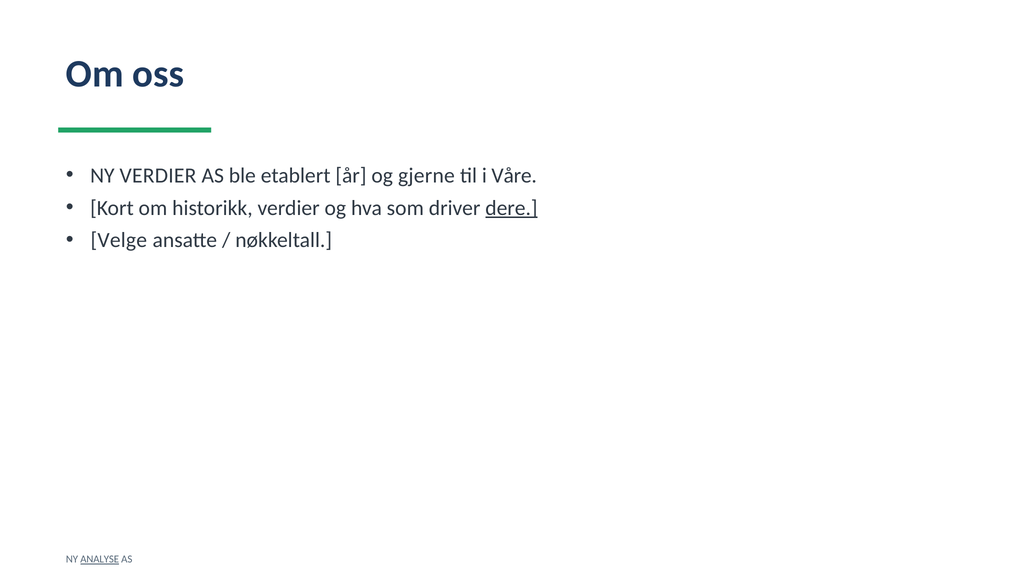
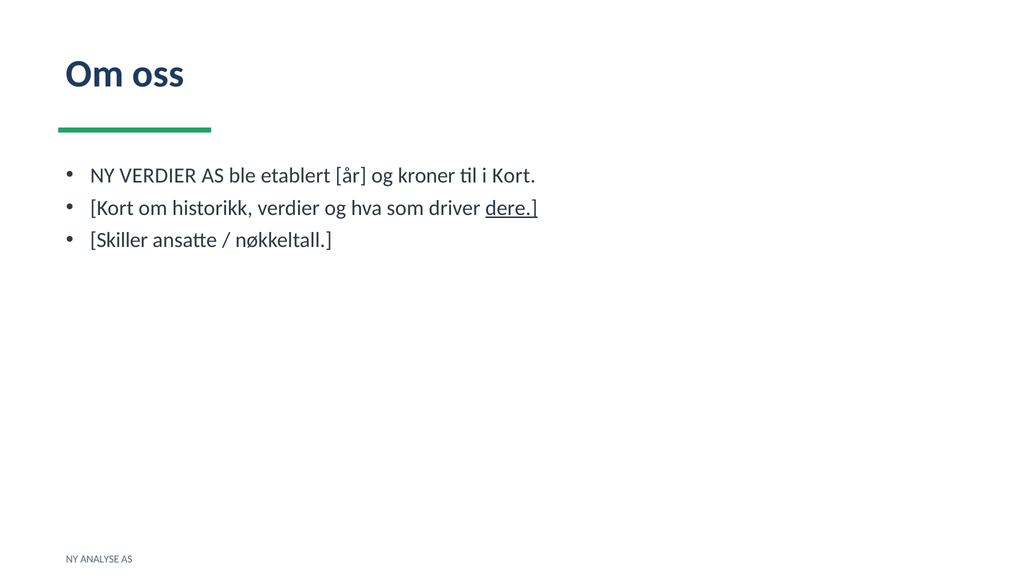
gjerne: gjerne -> kroner (427, 175)
i Våre: Våre -> Kort (514, 175)
Velge: Velge -> Skiller (119, 240)
ANALYSE underline: present -> none (100, 559)
